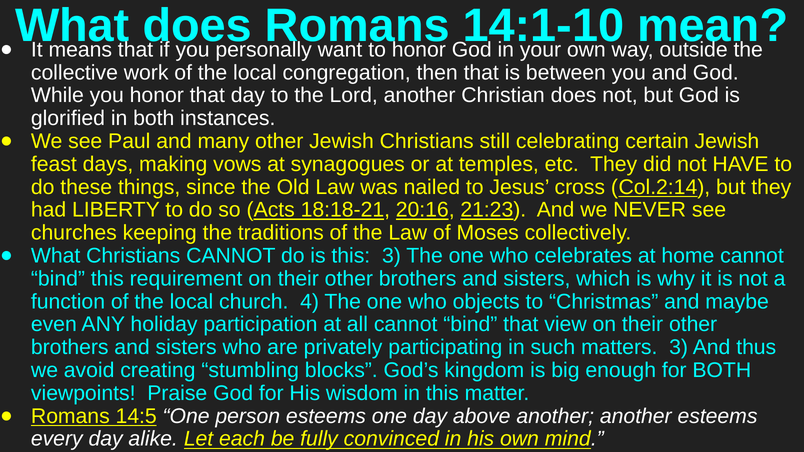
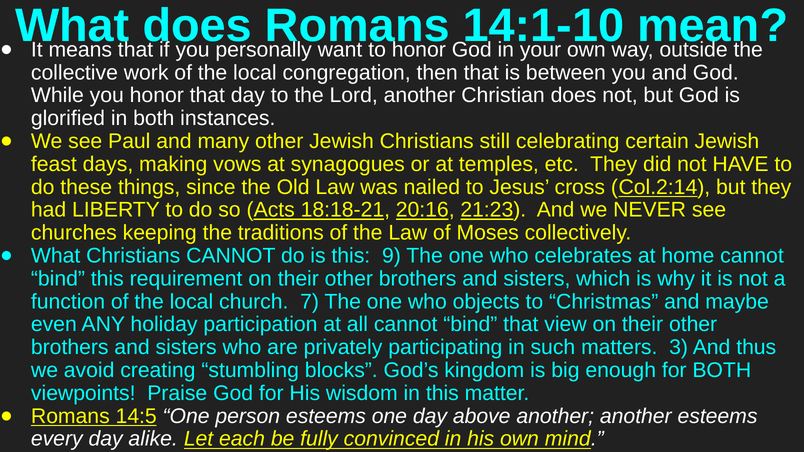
this 3: 3 -> 9 (391, 256)
4: 4 -> 7 (310, 302)
